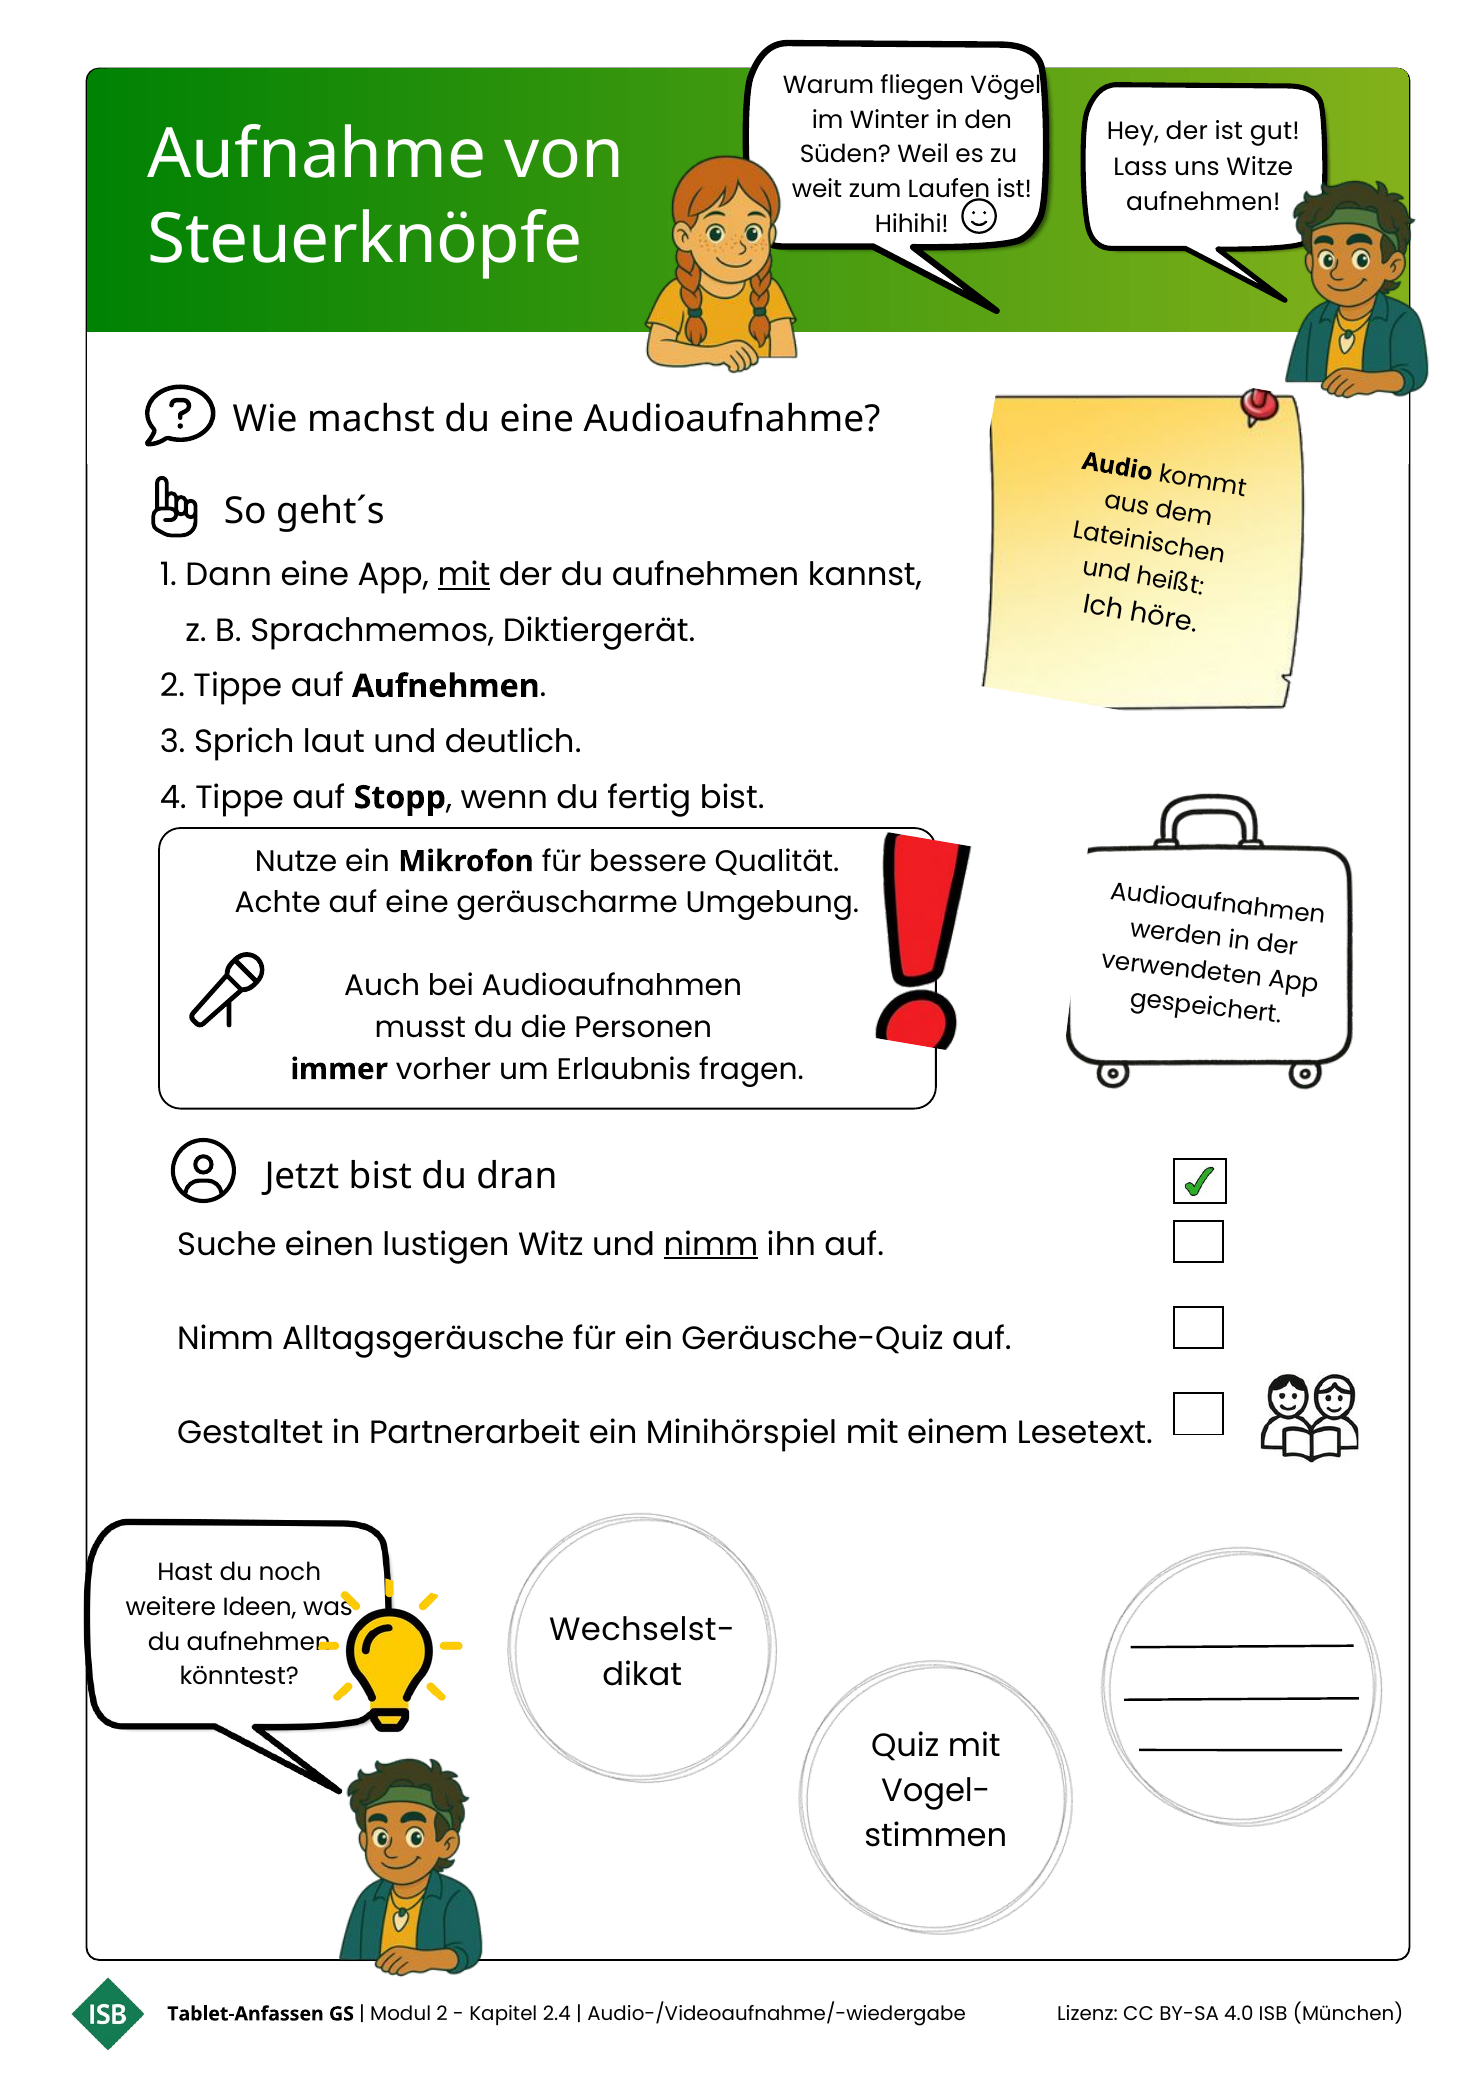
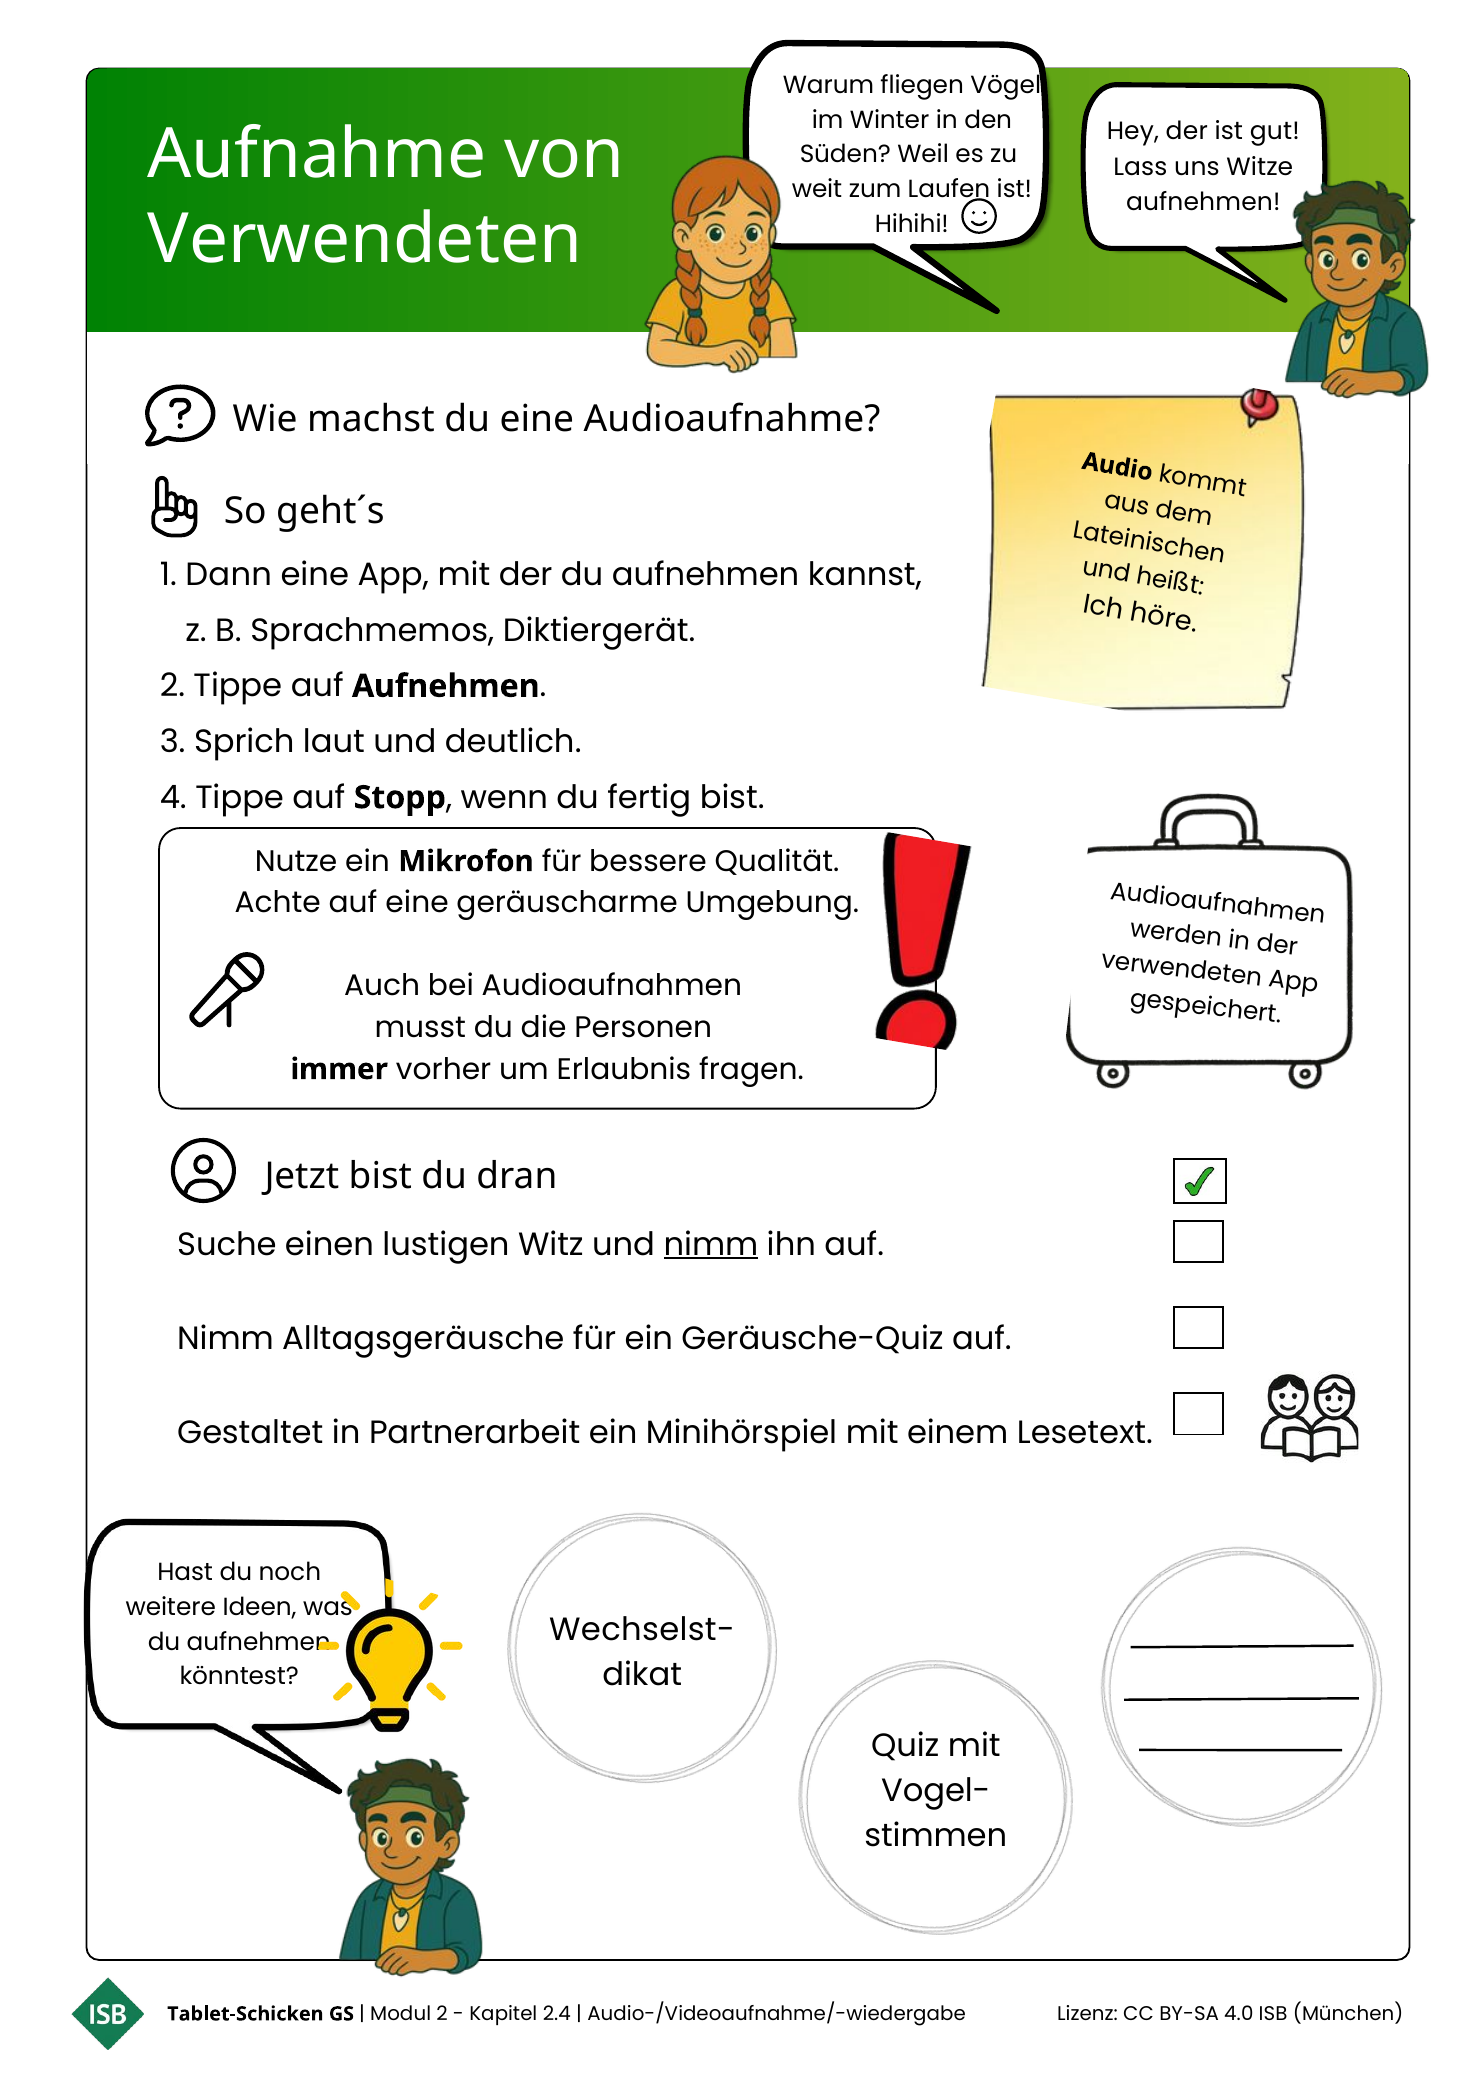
Steuerknöpfe: Steuerknöpfe -> Verwendeten (365, 240)
mit underline: present -> none (464, 575)
Tablet-Anfassen: Tablet-Anfassen -> Tablet-Schicken (245, 2014)
